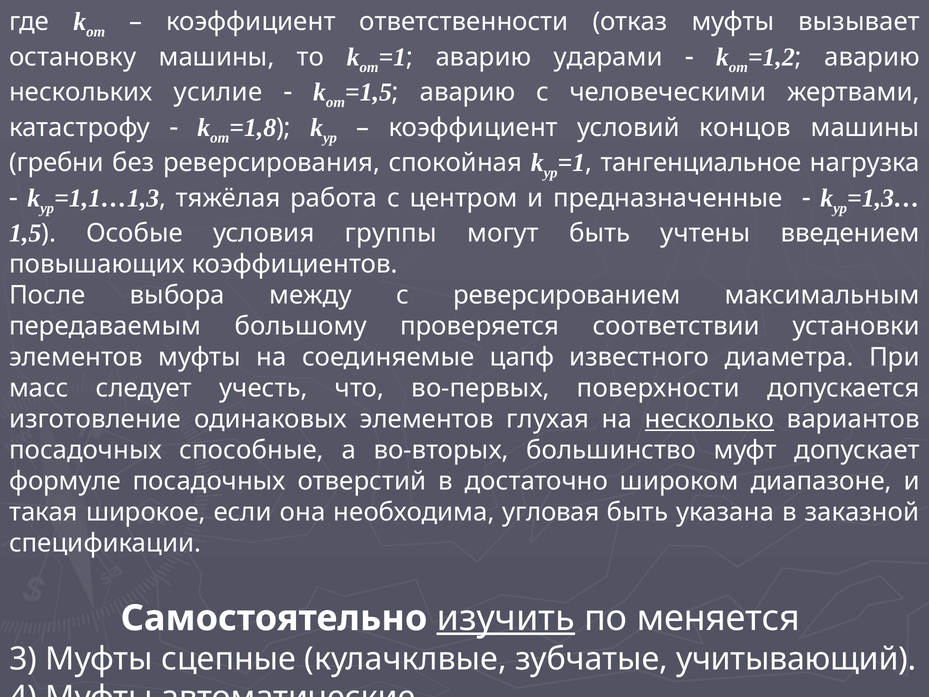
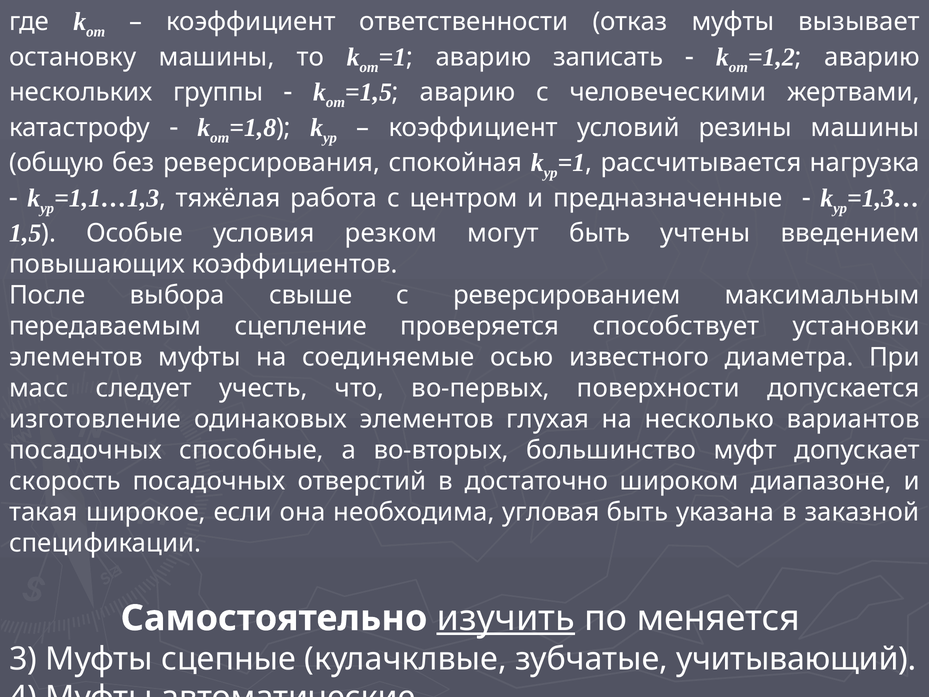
ударами: ударами -> записать (608, 57)
усилие: усилие -> группы (218, 92)
концов: концов -> резины (745, 128)
гребни: гребни -> общую (57, 163)
тангенциальное: тангенциальное -> рассчитывается (701, 163)
группы: группы -> резком (391, 233)
между: между -> свыше (311, 295)
большому: большому -> сцепление (301, 326)
соответствии: соответствии -> способствует (676, 326)
цапф: цапф -> осью (522, 357)
несколько underline: present -> none (710, 419)
формуле: формуле -> скорость (65, 481)
